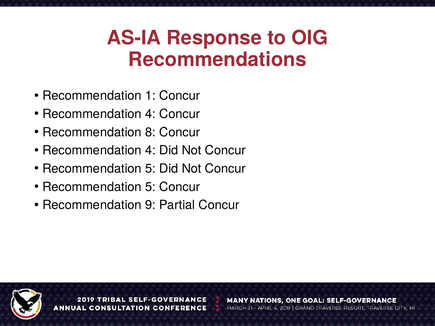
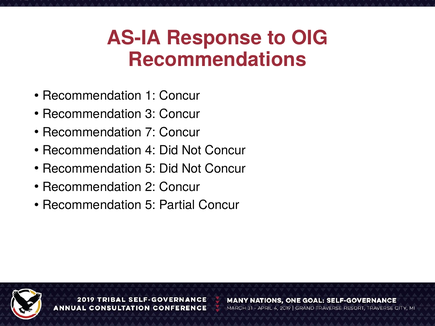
4: 4 -> 3 (150, 114)
8: 8 -> 7 (150, 132)
5: 5 -> 2 (150, 187)
9: 9 -> 5 (150, 205)
